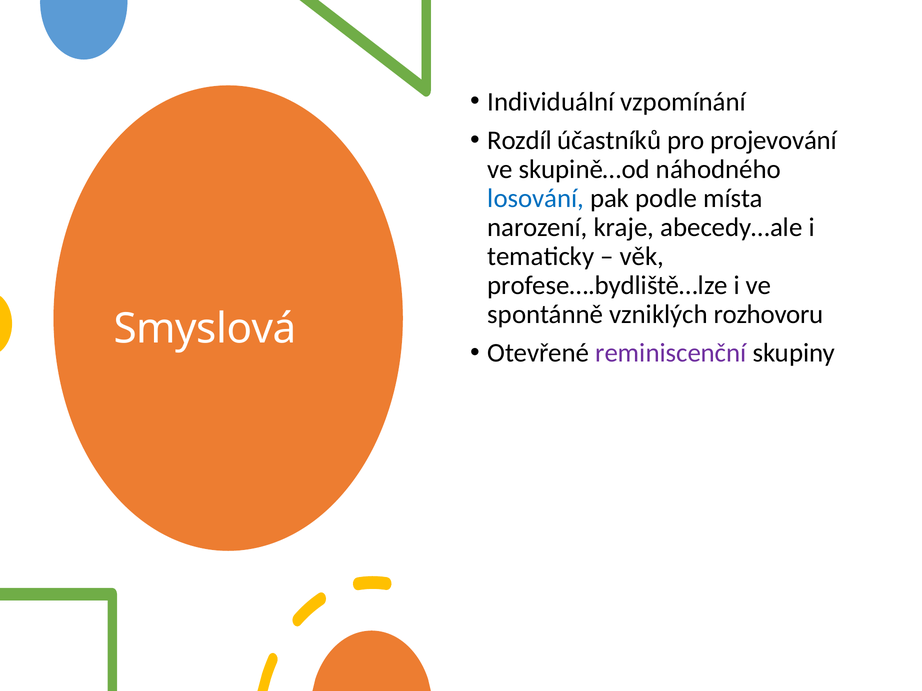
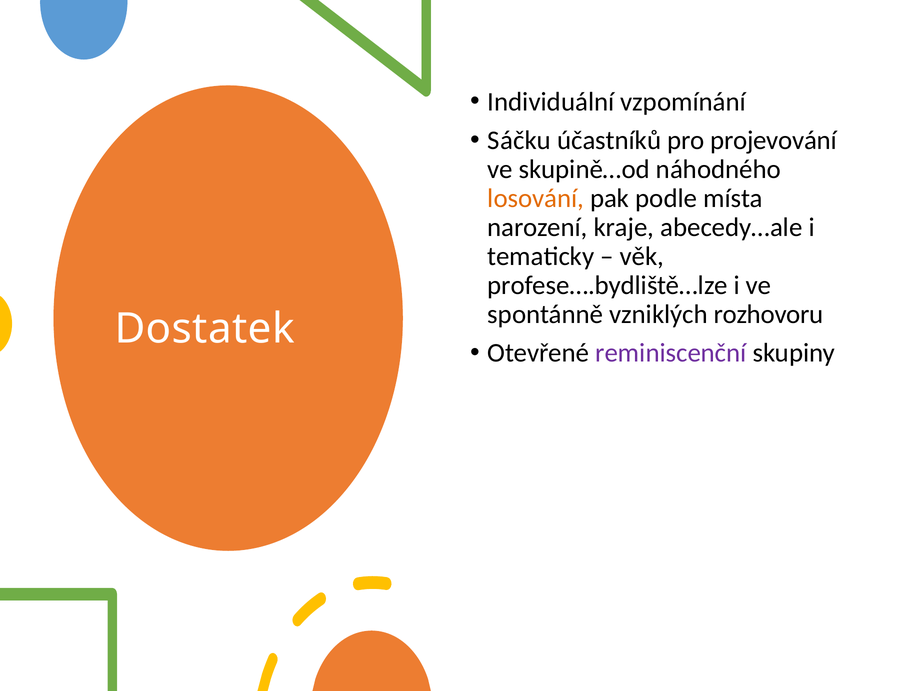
Rozdíl: Rozdíl -> Sáčku (519, 140)
losování colour: blue -> orange (536, 198)
Smyslová: Smyslová -> Dostatek (205, 329)
